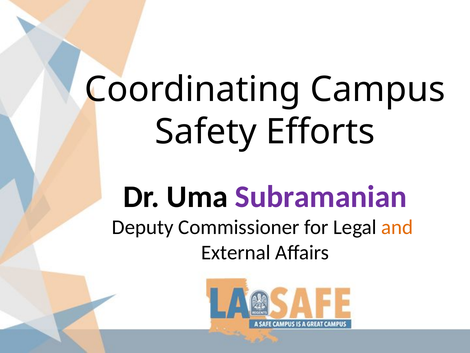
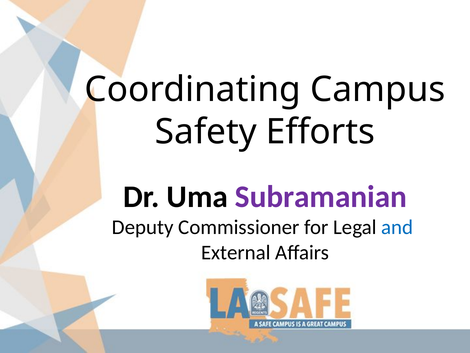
and colour: orange -> blue (397, 227)
